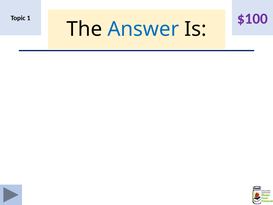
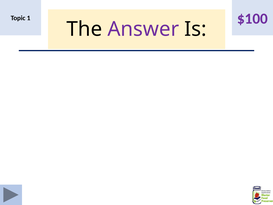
Answer colour: blue -> purple (143, 29)
